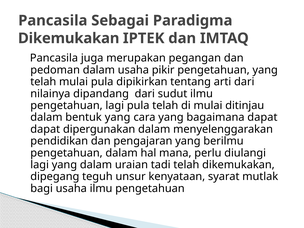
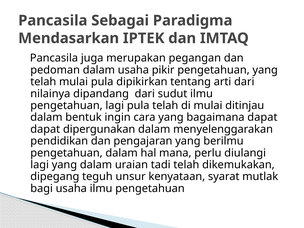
Dikemukakan: Dikemukakan -> Mendasarkan (69, 38)
bentuk yang: yang -> ingin (118, 117)
